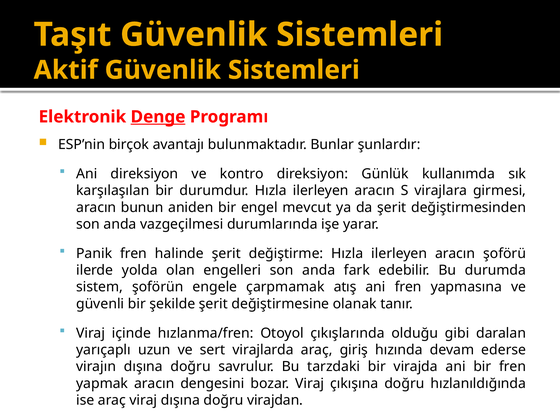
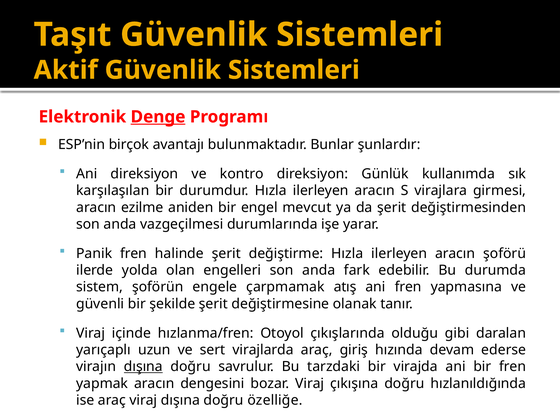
bunun: bunun -> ezilme (142, 207)
dışına underline: none -> present (143, 367)
virajdan: virajdan -> özelliğe (275, 400)
